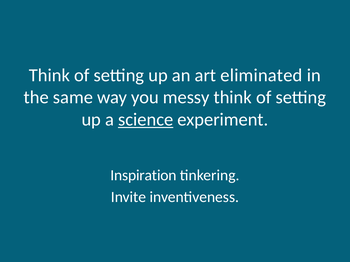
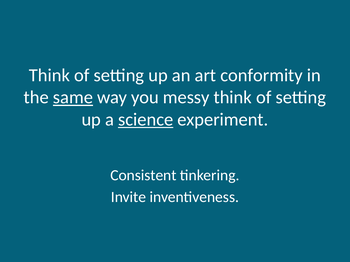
eliminated: eliminated -> conformity (262, 75)
same underline: none -> present (73, 98)
Inspiration: Inspiration -> Consistent (143, 176)
